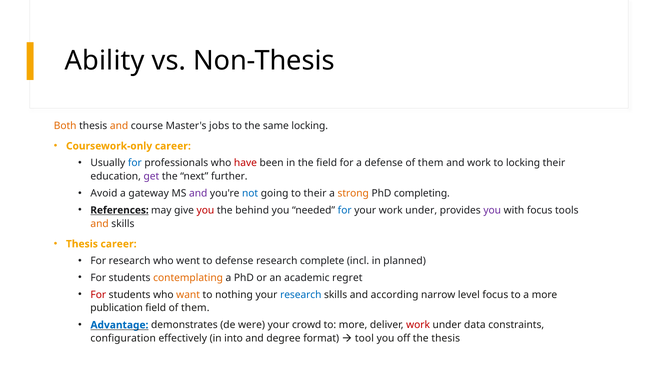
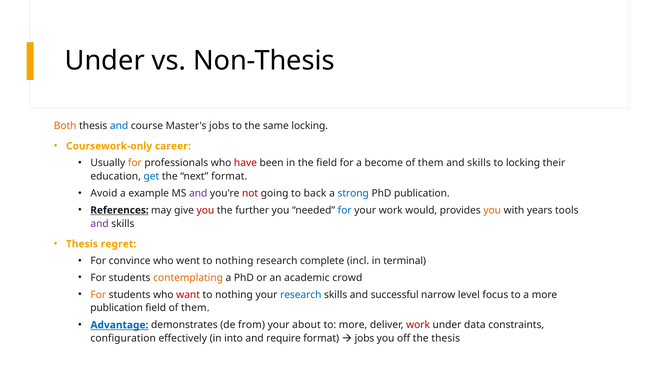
Ability: Ability -> Under (105, 61)
and colour: orange -> blue (119, 126)
for colour: blue -> orange (135, 163)
a defense: defense -> become (384, 163)
work: work -> skills (479, 163)
get colour: purple -> blue (151, 176)
next further: further -> format (229, 176)
gateway: gateway -> example (149, 193)
not colour: blue -> red (250, 193)
to their: their -> back (315, 193)
strong colour: orange -> blue (353, 193)
PhD completing: completing -> publication (422, 193)
behind: behind -> further (252, 210)
your work under: under -> would (421, 210)
you colour: purple -> orange (492, 210)
with focus: focus -> years (540, 210)
and colour: orange -> purple (100, 223)
Thesis career: career -> regret (119, 244)
For research: research -> convince (130, 260)
defense: defense -> nothing (234, 260)
planned: planned -> terminal (405, 260)
regret: regret -> crowd (347, 277)
For colour: red -> orange (98, 294)
want colour: orange -> red (188, 294)
according: according -> successful (395, 294)
were: were -> from (251, 324)
crowd: crowd -> about (307, 324)
degree: degree -> require (284, 338)
tool: tool -> jobs (365, 338)
